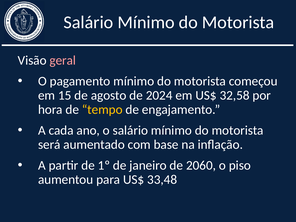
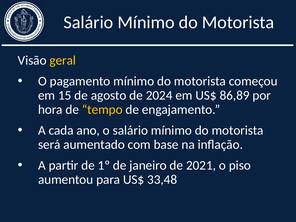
geral colour: pink -> yellow (63, 60)
32,58: 32,58 -> 86,89 (235, 95)
2060: 2060 -> 2021 (201, 165)
